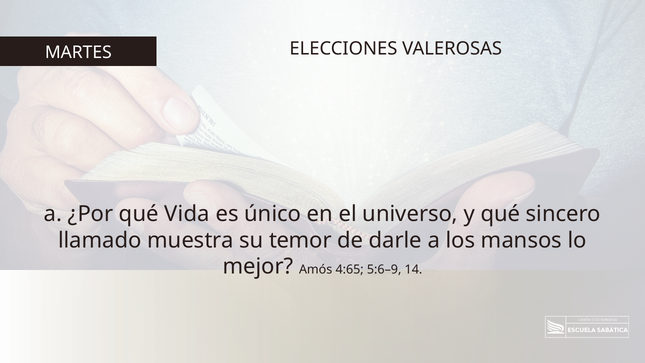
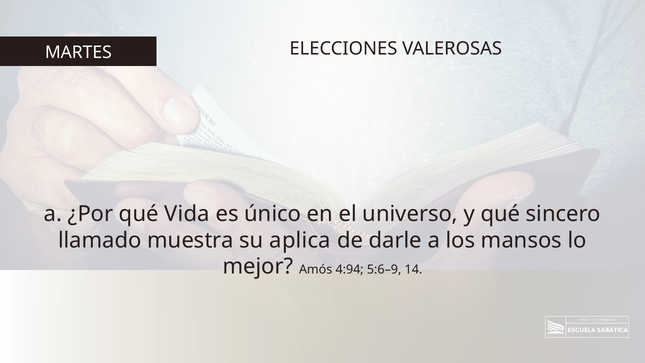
temor: temor -> aplica (300, 240)
4:65: 4:65 -> 4:94 (350, 270)
